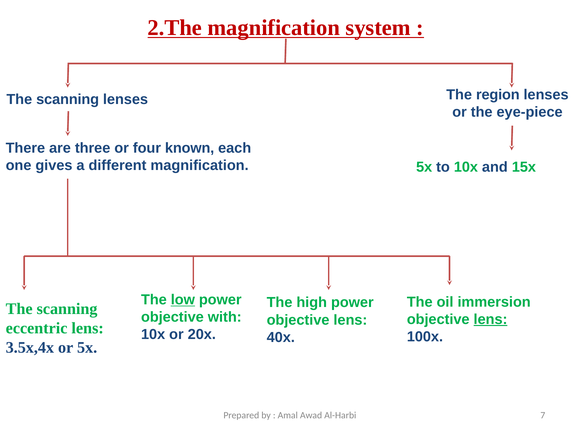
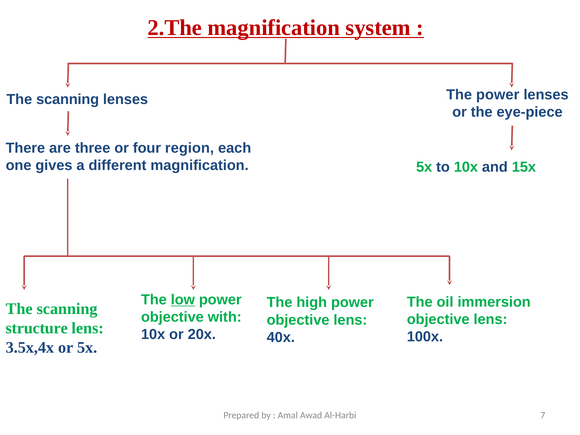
The region: region -> power (498, 95)
known: known -> region (189, 148)
lens underline: present -> none (490, 319)
eccentric: eccentric -> structure (37, 328)
